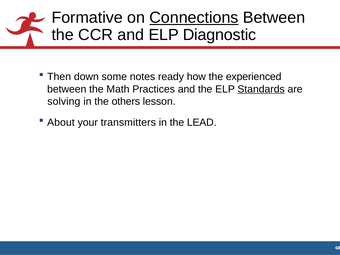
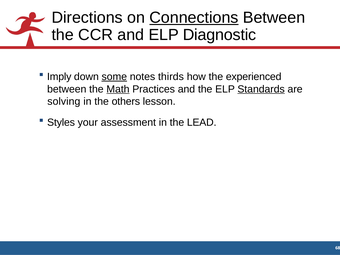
Formative: Formative -> Directions (87, 18)
Then: Then -> Imply (59, 77)
some underline: none -> present (114, 77)
ready: ready -> thirds (171, 77)
Math underline: none -> present (118, 89)
About: About -> Styles (61, 123)
transmitters: transmitters -> assessment (128, 123)
